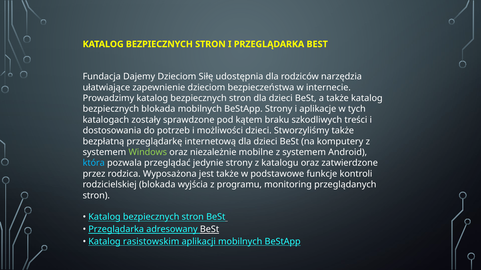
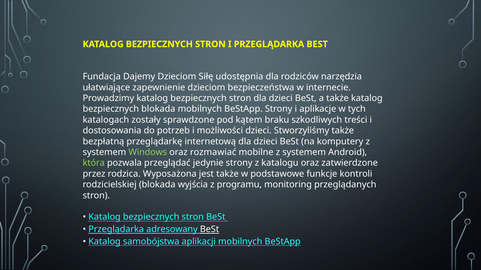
niezależnie: niezależnie -> rozmawiać (213, 153)
która colour: light blue -> light green (94, 163)
rasistowskim: rasistowskim -> samobójstwa (151, 242)
